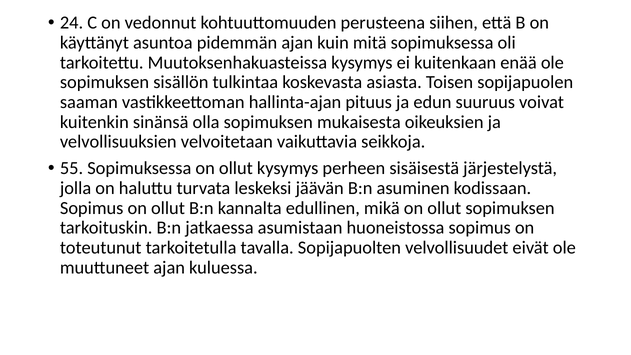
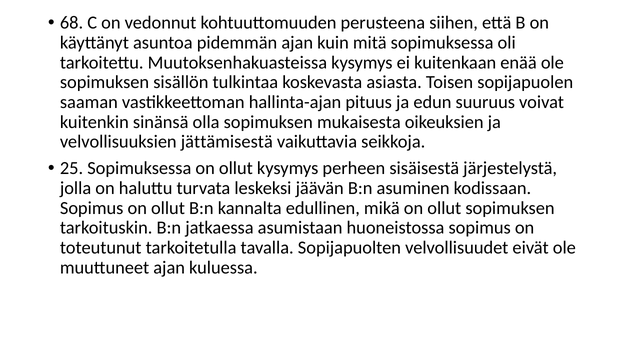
24: 24 -> 68 (72, 23)
velvoitetaan: velvoitetaan -> jättämisestä (227, 142)
55: 55 -> 25 (72, 168)
